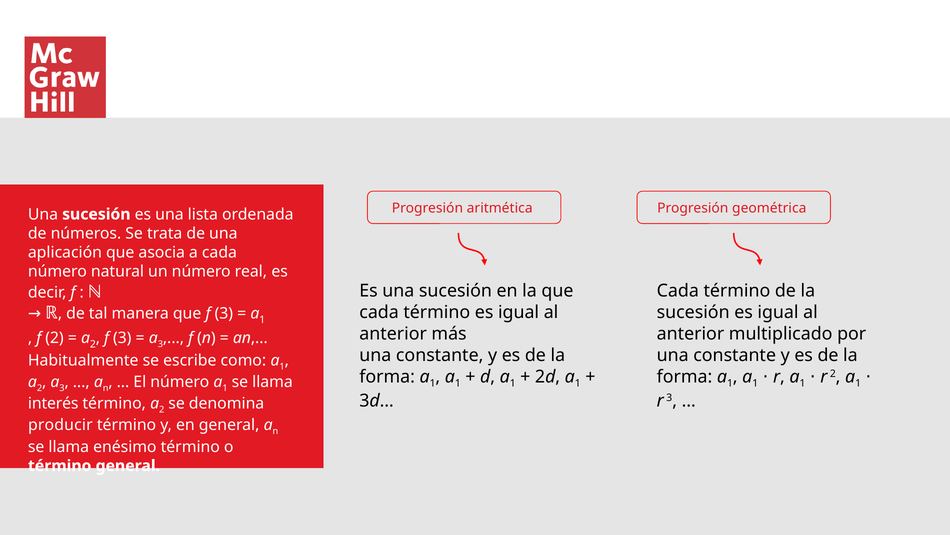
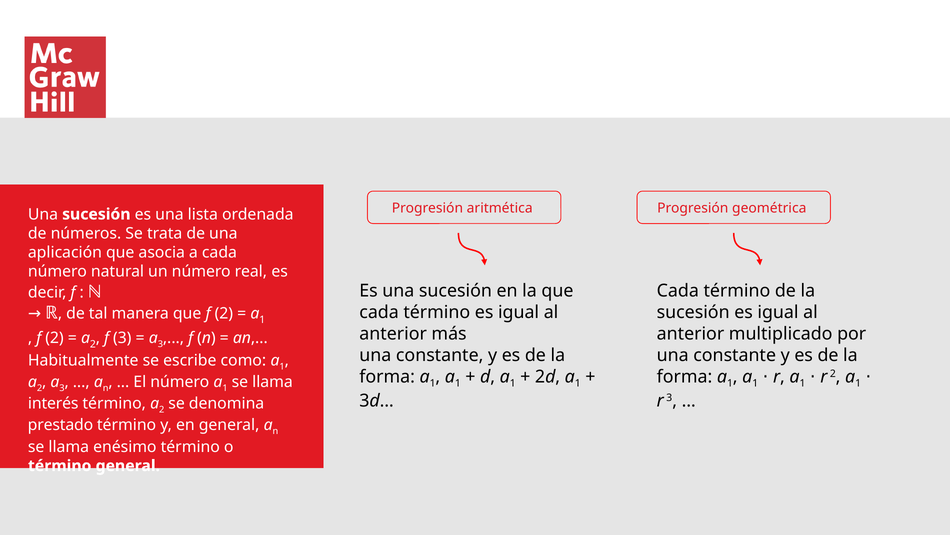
que f 3: 3 -> 2 (224, 313)
producir: producir -> prestado (60, 425)
